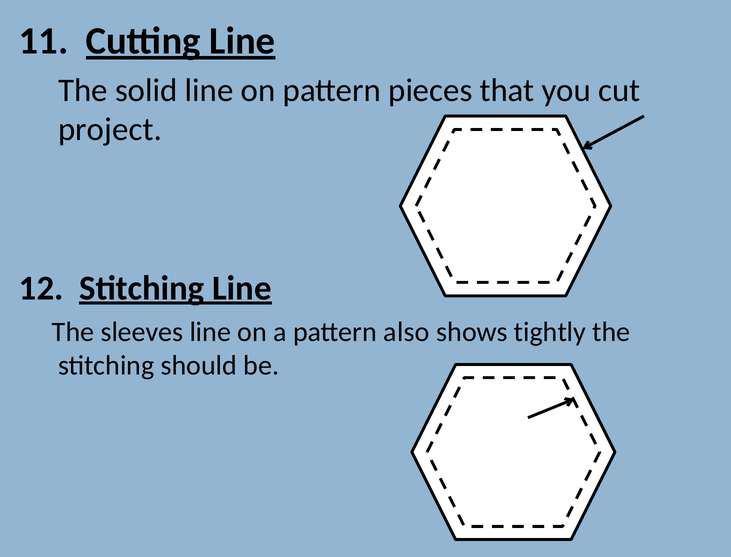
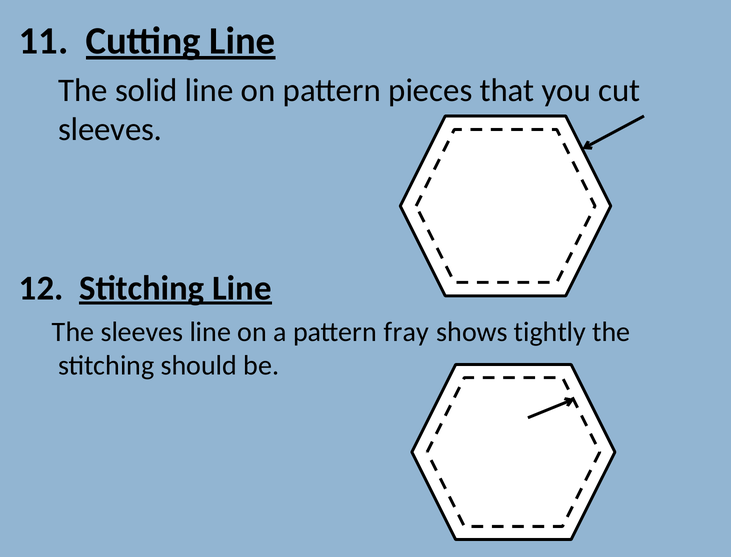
project: project -> sleeves (110, 130)
also: also -> fray (406, 332)
